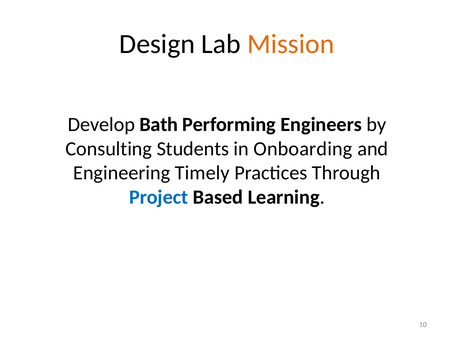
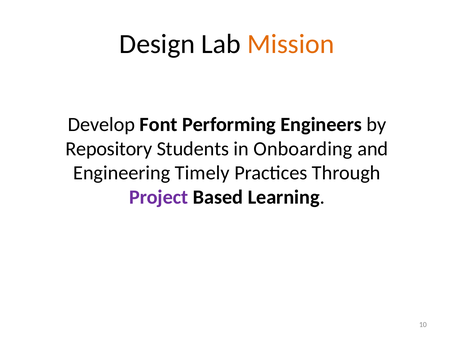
Bath: Bath -> Font (159, 125)
Consulting: Consulting -> Repository (109, 149)
Project colour: blue -> purple (159, 197)
